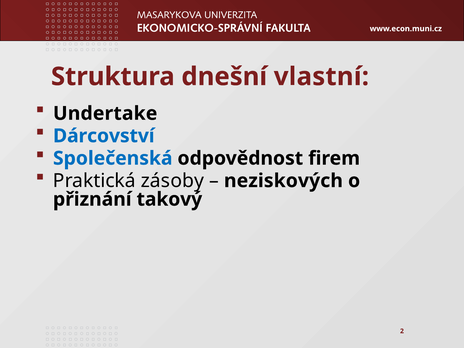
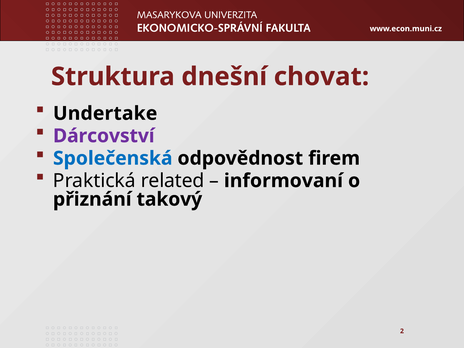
vlastní: vlastní -> chovat (321, 77)
Dárcovství colour: blue -> purple (104, 136)
zásoby: zásoby -> related (173, 181)
neziskových: neziskových -> informovaní (283, 181)
